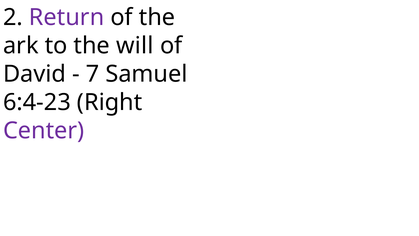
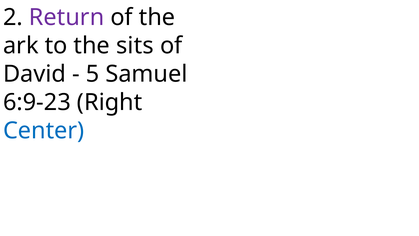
will: will -> sits (135, 46)
7: 7 -> 5 (93, 74)
6:4-23: 6:4-23 -> 6:9-23 (37, 102)
Center colour: purple -> blue (44, 130)
